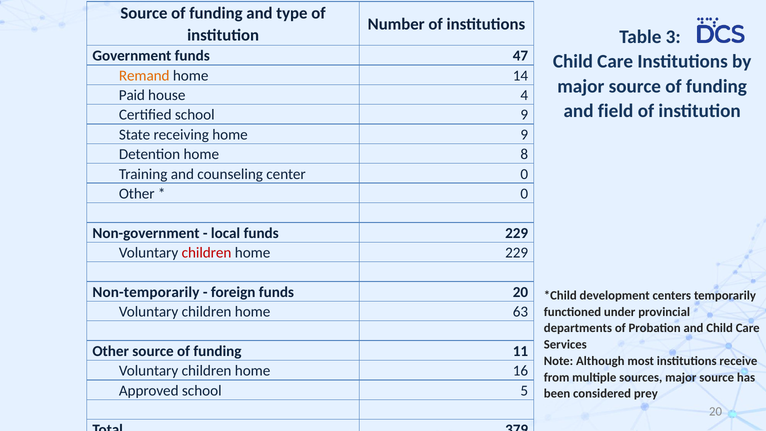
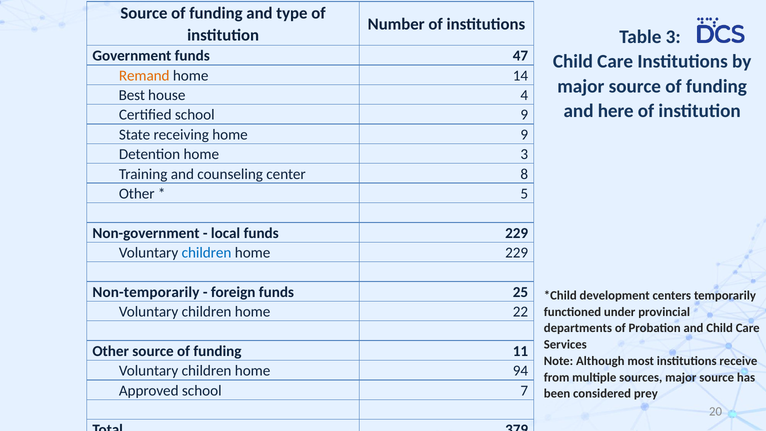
Paid: Paid -> Best (132, 95)
field: field -> here (616, 111)
home 8: 8 -> 3 (524, 154)
center 0: 0 -> 8 (524, 174)
0: 0 -> 5 (524, 194)
children colour: red -> blue (207, 253)
funds 20: 20 -> 25 (520, 292)
63: 63 -> 22 (520, 312)
16: 16 -> 94 (520, 371)
5: 5 -> 7 (524, 390)
